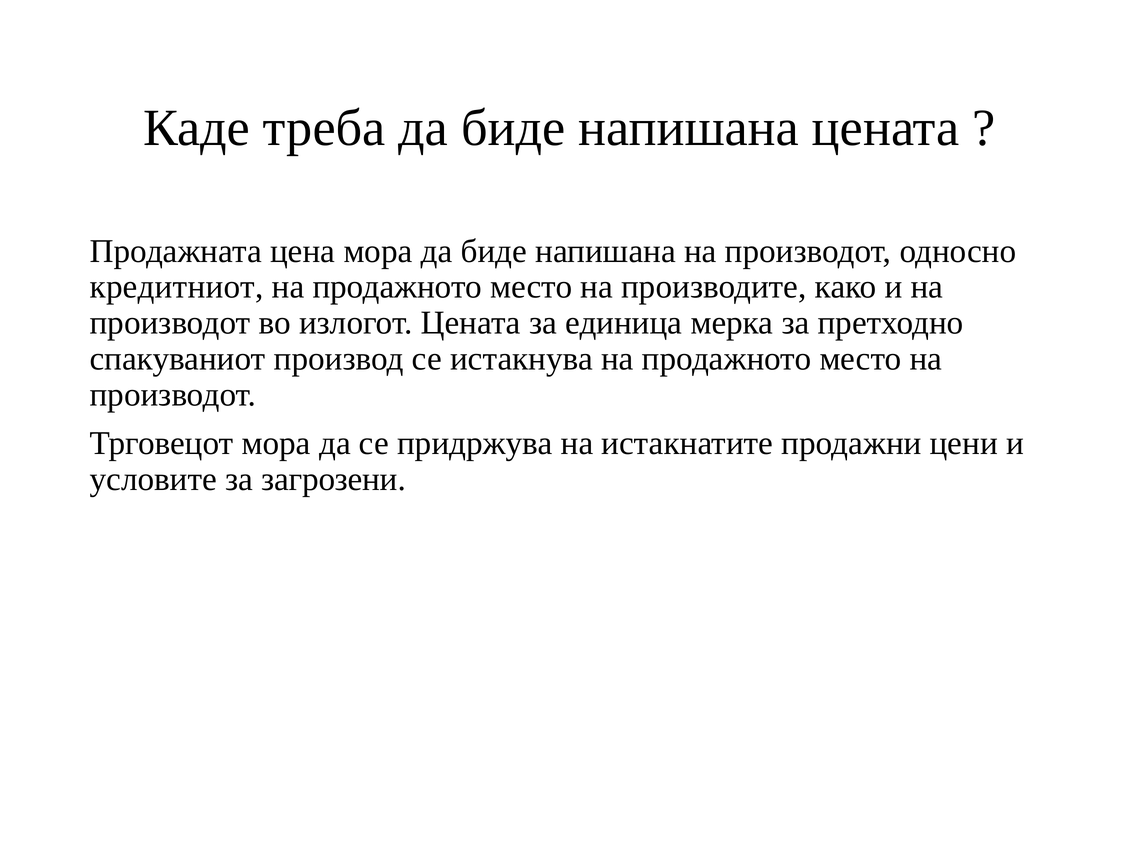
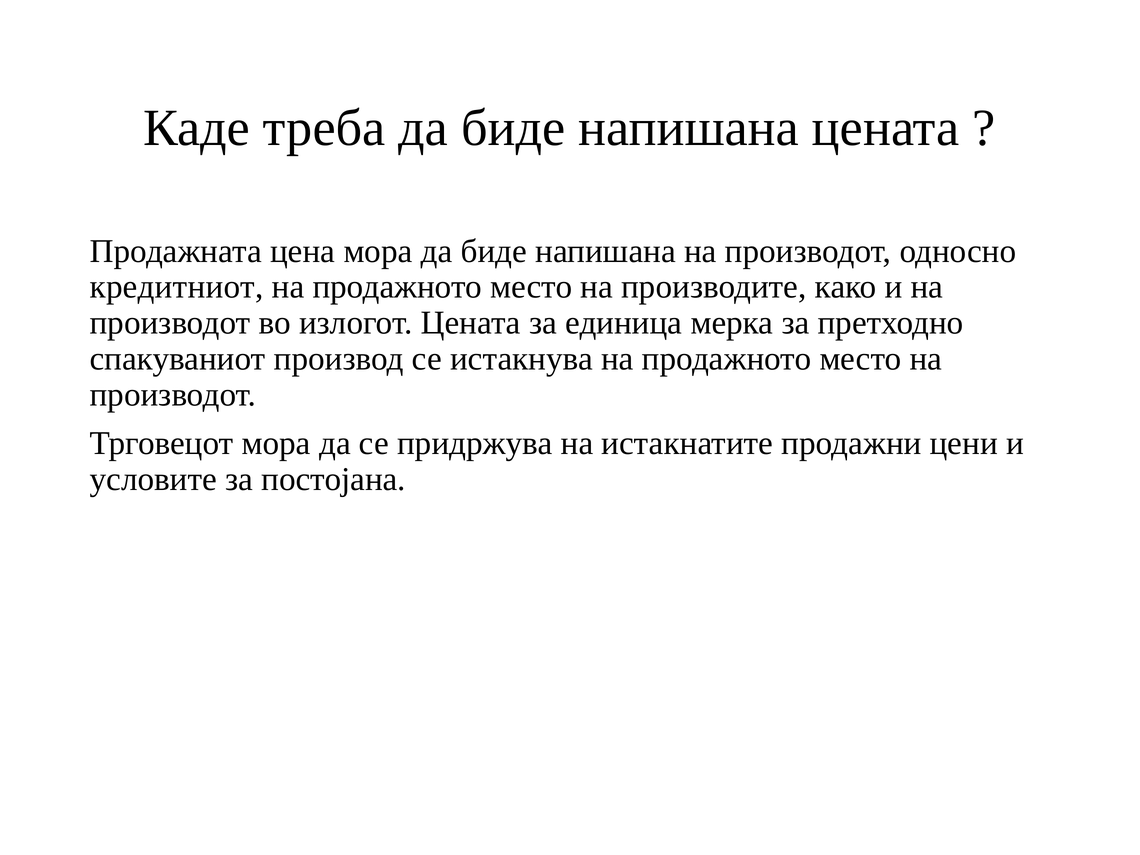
загрозени: загрозени -> постојана (334, 479)
